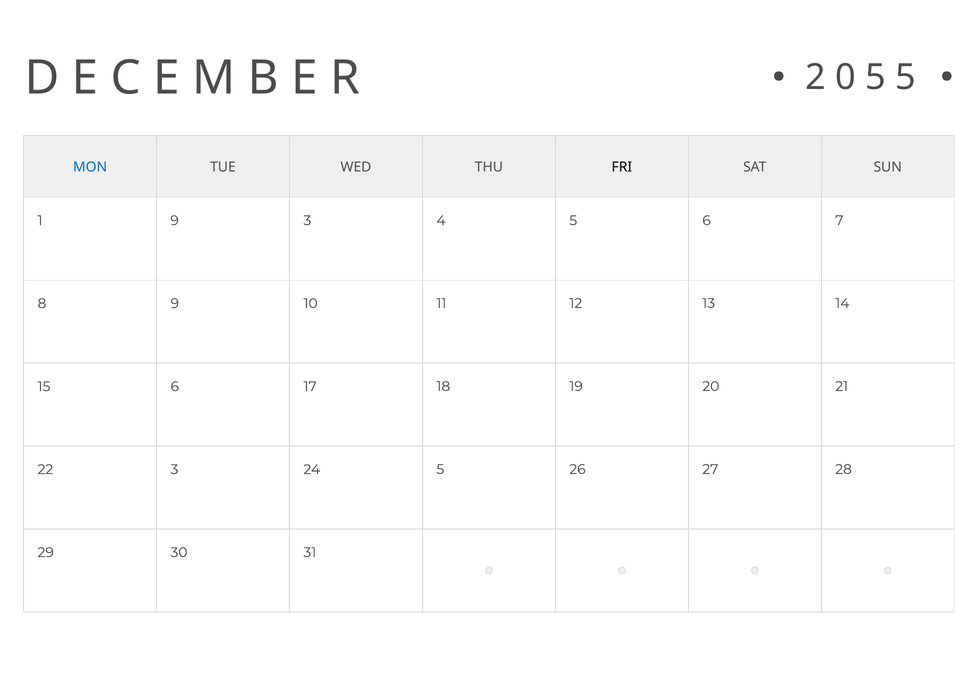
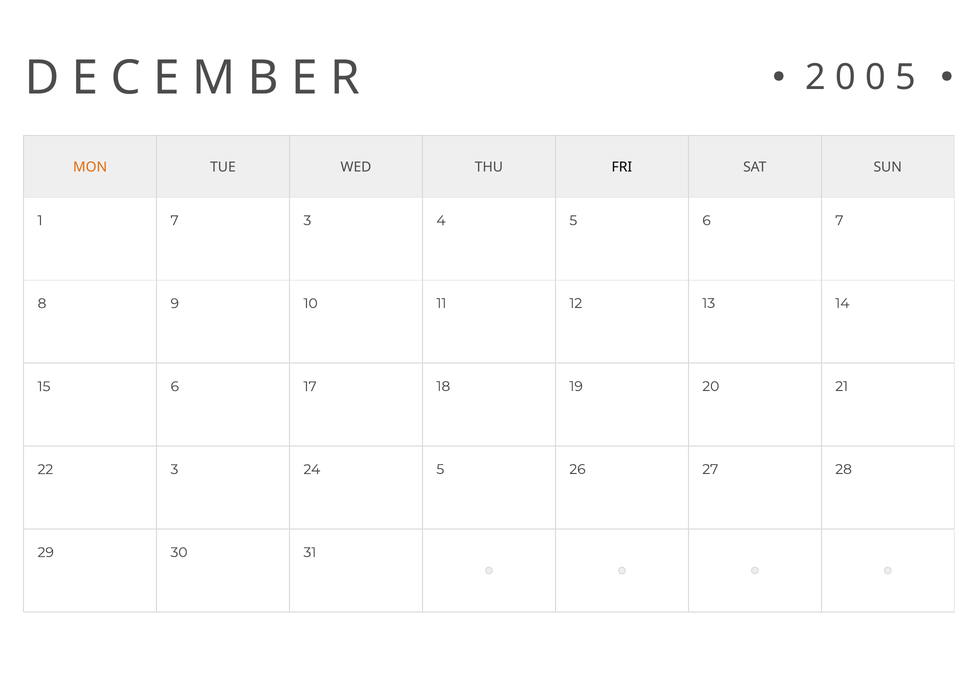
0 5: 5 -> 0 (876, 77)
MON colour: blue -> orange (90, 167)
1 9: 9 -> 7 (175, 221)
